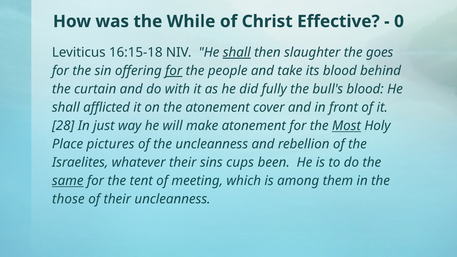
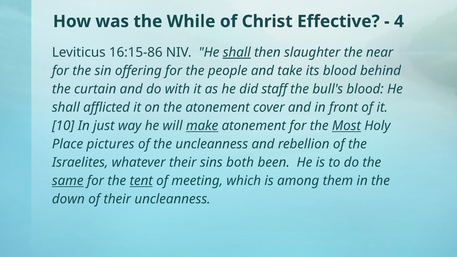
0: 0 -> 4 (399, 21)
16:15-18: 16:15-18 -> 16:15-86 (136, 52)
goes: goes -> near (380, 52)
for underline: present -> none (174, 71)
fully: fully -> staff (274, 89)
28: 28 -> 10 (63, 126)
make underline: none -> present (202, 126)
cups: cups -> both (240, 163)
tent underline: none -> present (141, 181)
those: those -> down (68, 199)
